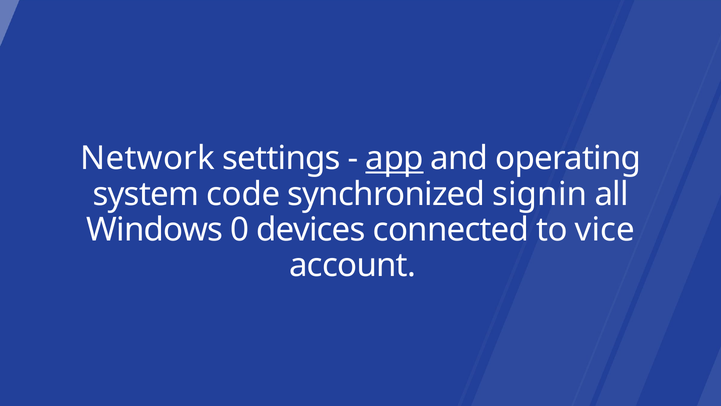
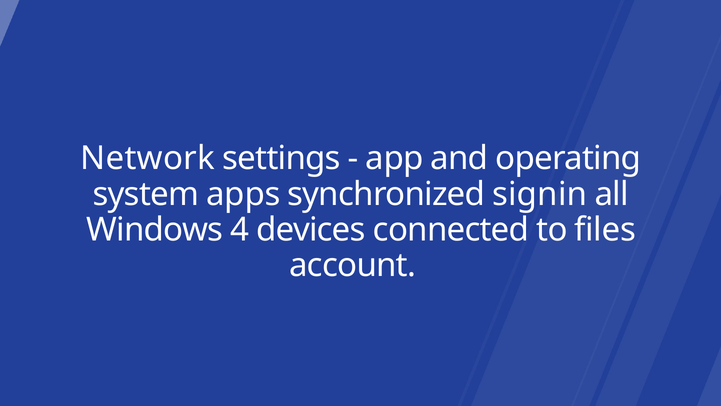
app underline: present -> none (395, 158)
code: code -> apps (243, 194)
0: 0 -> 4 (240, 230)
vice: vice -> files (605, 230)
